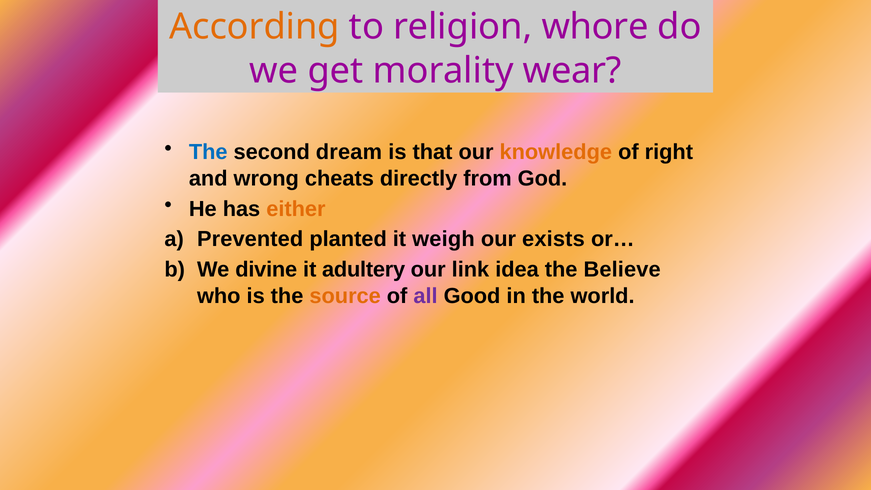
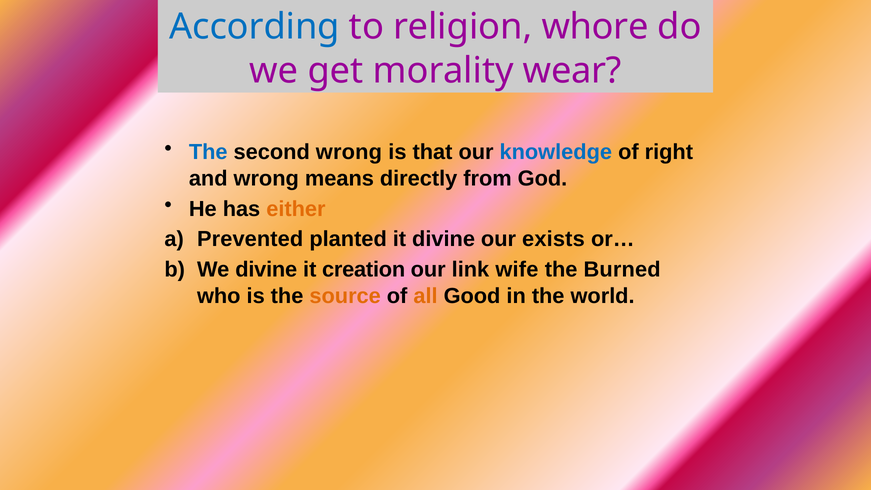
According colour: orange -> blue (254, 27)
second dream: dream -> wrong (349, 152)
knowledge colour: orange -> blue (556, 152)
cheats: cheats -> means (339, 178)
it weigh: weigh -> divine (444, 239)
adultery: adultery -> creation (364, 270)
idea: idea -> wife (517, 270)
Believe: Believe -> Burned (622, 270)
all colour: purple -> orange (425, 296)
